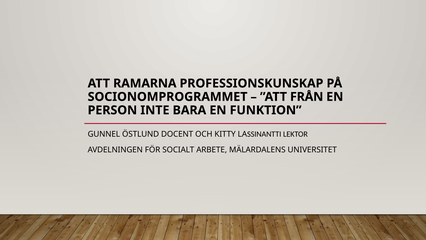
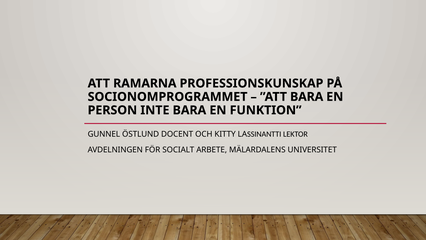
”ATT FRÅN: FRÅN -> BARA (307, 97)
